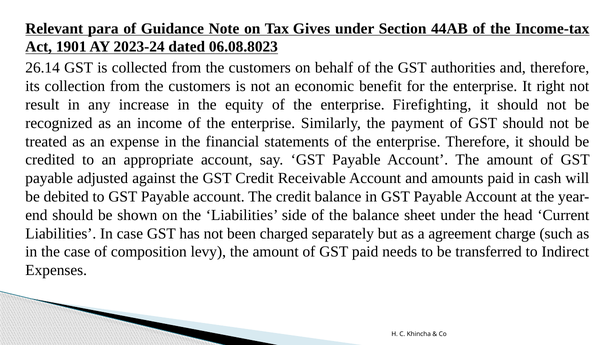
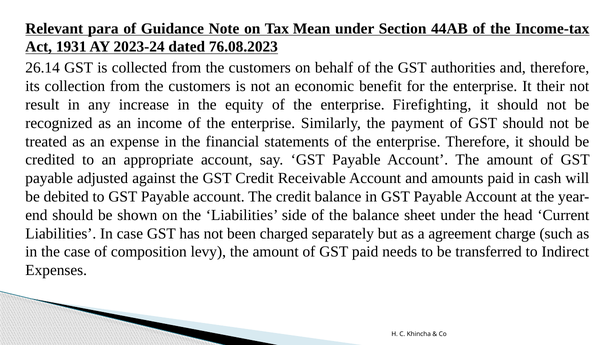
Gives: Gives -> Mean (312, 28)
1901: 1901 -> 1931 (71, 47)
06.08.8023: 06.08.8023 -> 76.08.2023 (243, 47)
right: right -> their (551, 86)
